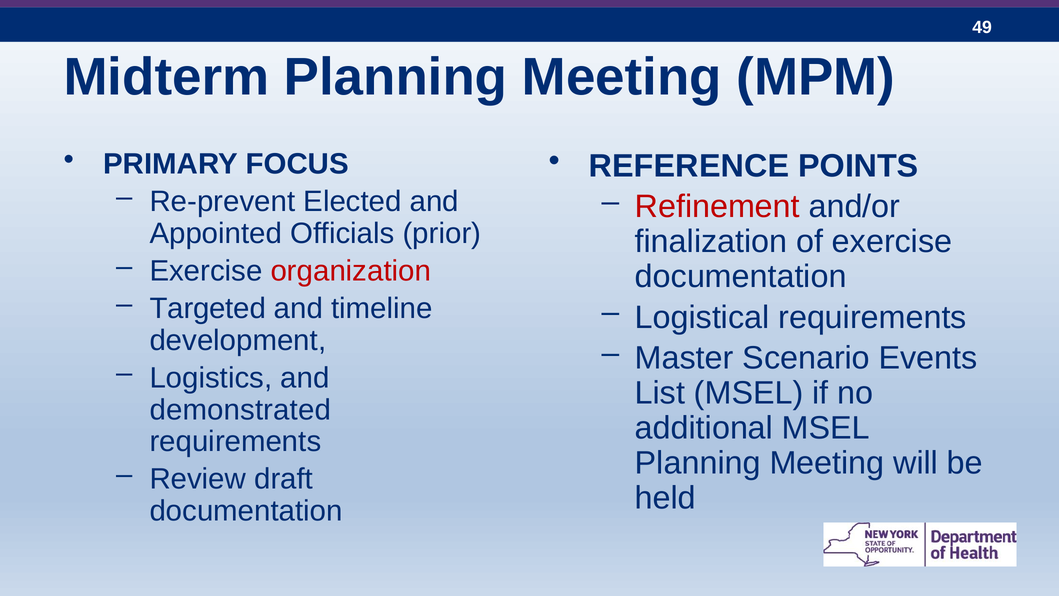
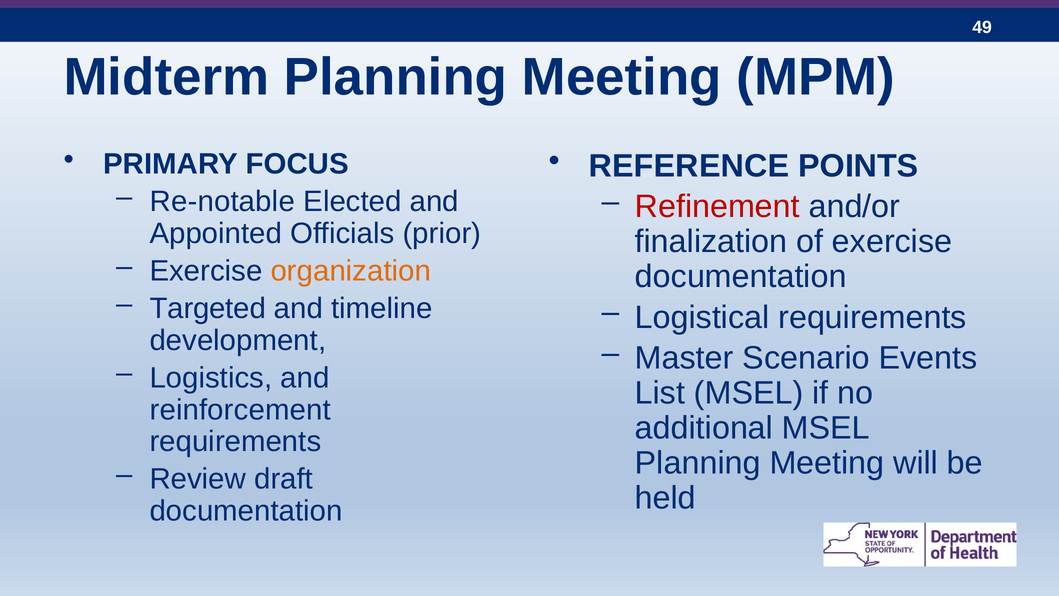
Re-prevent: Re-prevent -> Re-notable (222, 202)
organization colour: red -> orange (351, 271)
demonstrated: demonstrated -> reinforcement (240, 410)
